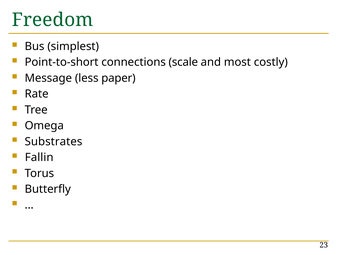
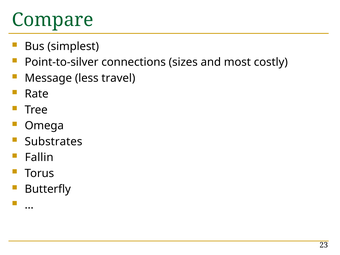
Freedom: Freedom -> Compare (53, 20)
Point-to-short: Point-to-short -> Point-to-silver (62, 62)
scale: scale -> sizes (183, 62)
paper: paper -> travel (118, 78)
